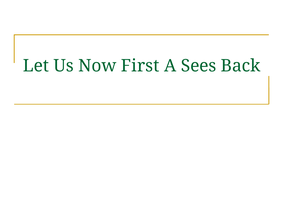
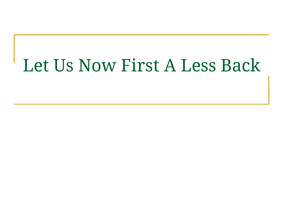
Sees: Sees -> Less (199, 66)
